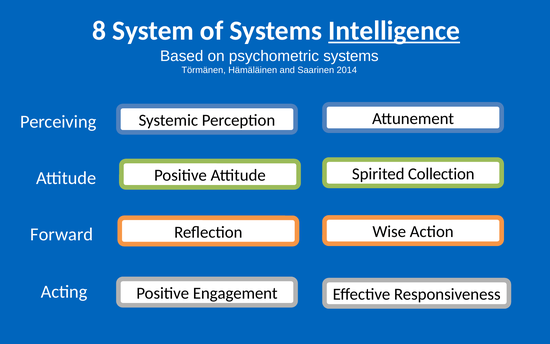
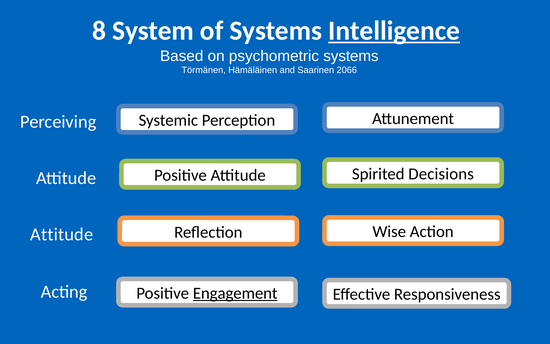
2014: 2014 -> 2066 (347, 70)
Collection: Collection -> Decisions (441, 174)
Forward: Forward -> Attitude (62, 234)
Engagement underline: none -> present (235, 293)
